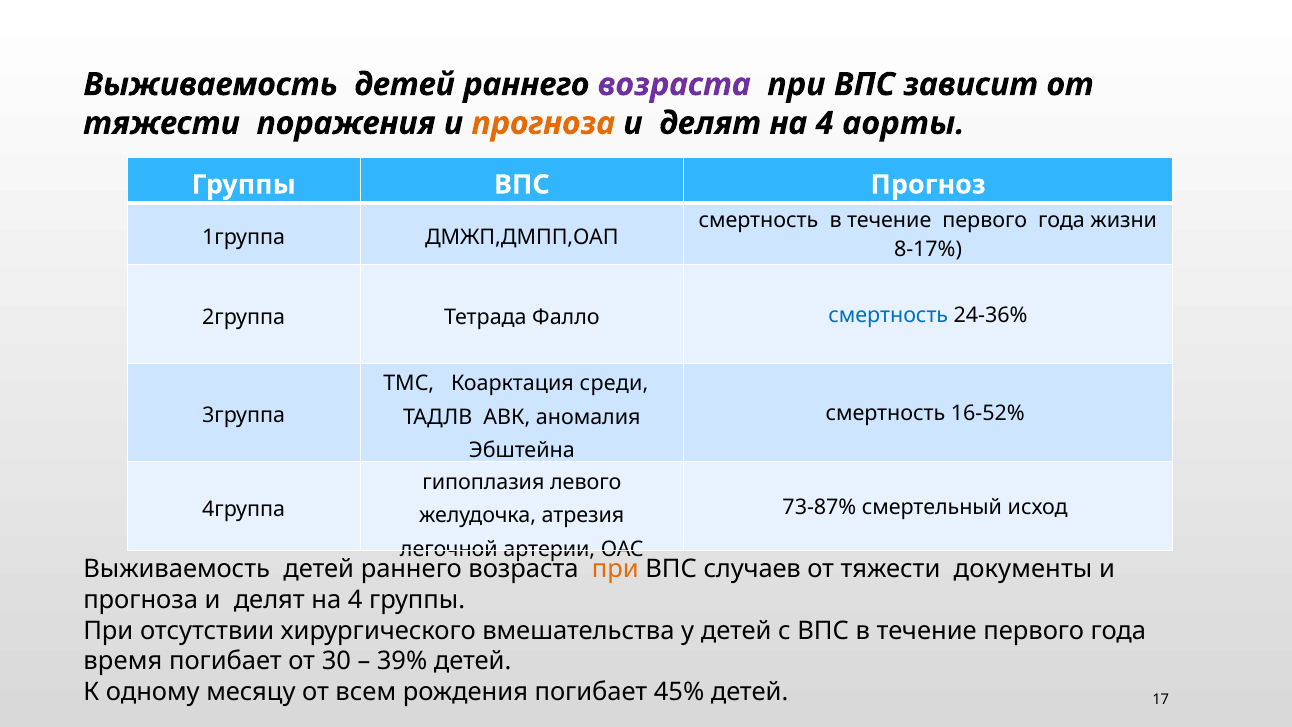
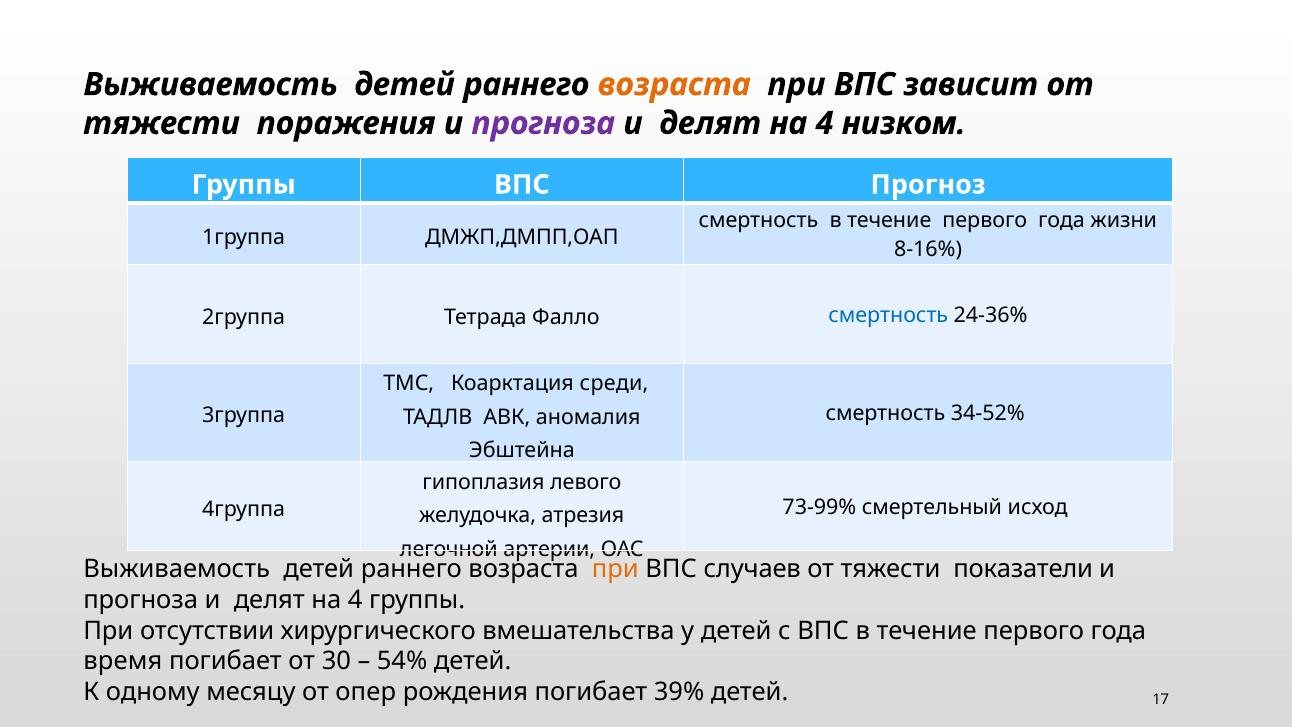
возраста colour: purple -> orange (674, 85)
прогноза colour: orange -> purple (543, 123)
аорты: аорты -> низком (904, 123)
8-17%: 8-17% -> 8-16% (928, 250)
16-52%: 16-52% -> 34-52% (988, 414)
73-87%: 73-87% -> 73-99% (819, 507)
документы: документы -> показатели (1023, 569)
39%: 39% -> 54% (402, 661)
всем: всем -> опер (366, 692)
45%: 45% -> 39% (679, 692)
